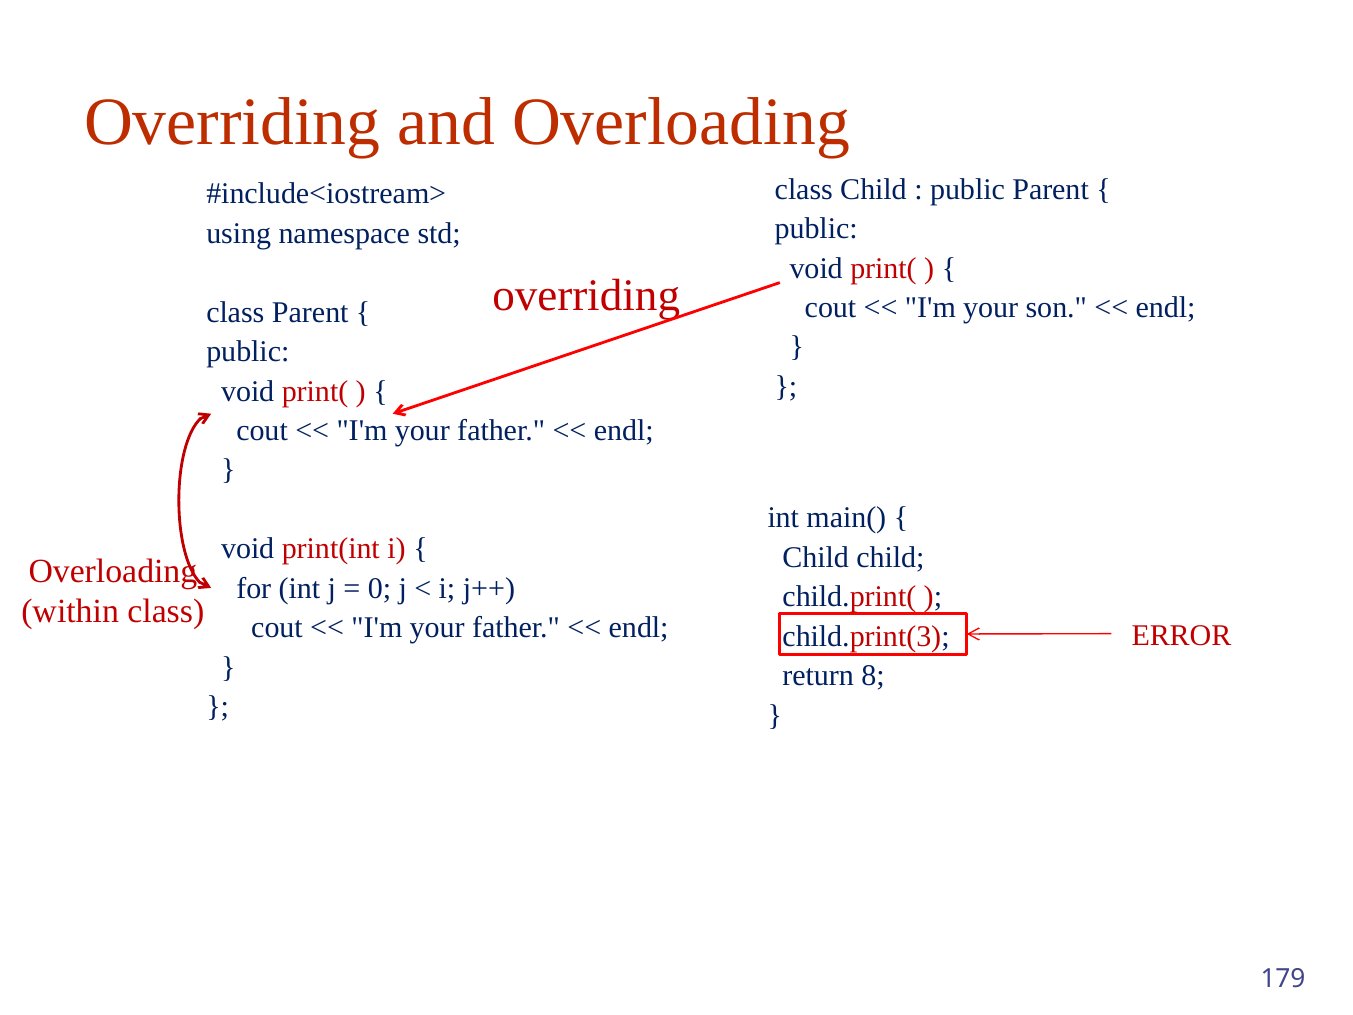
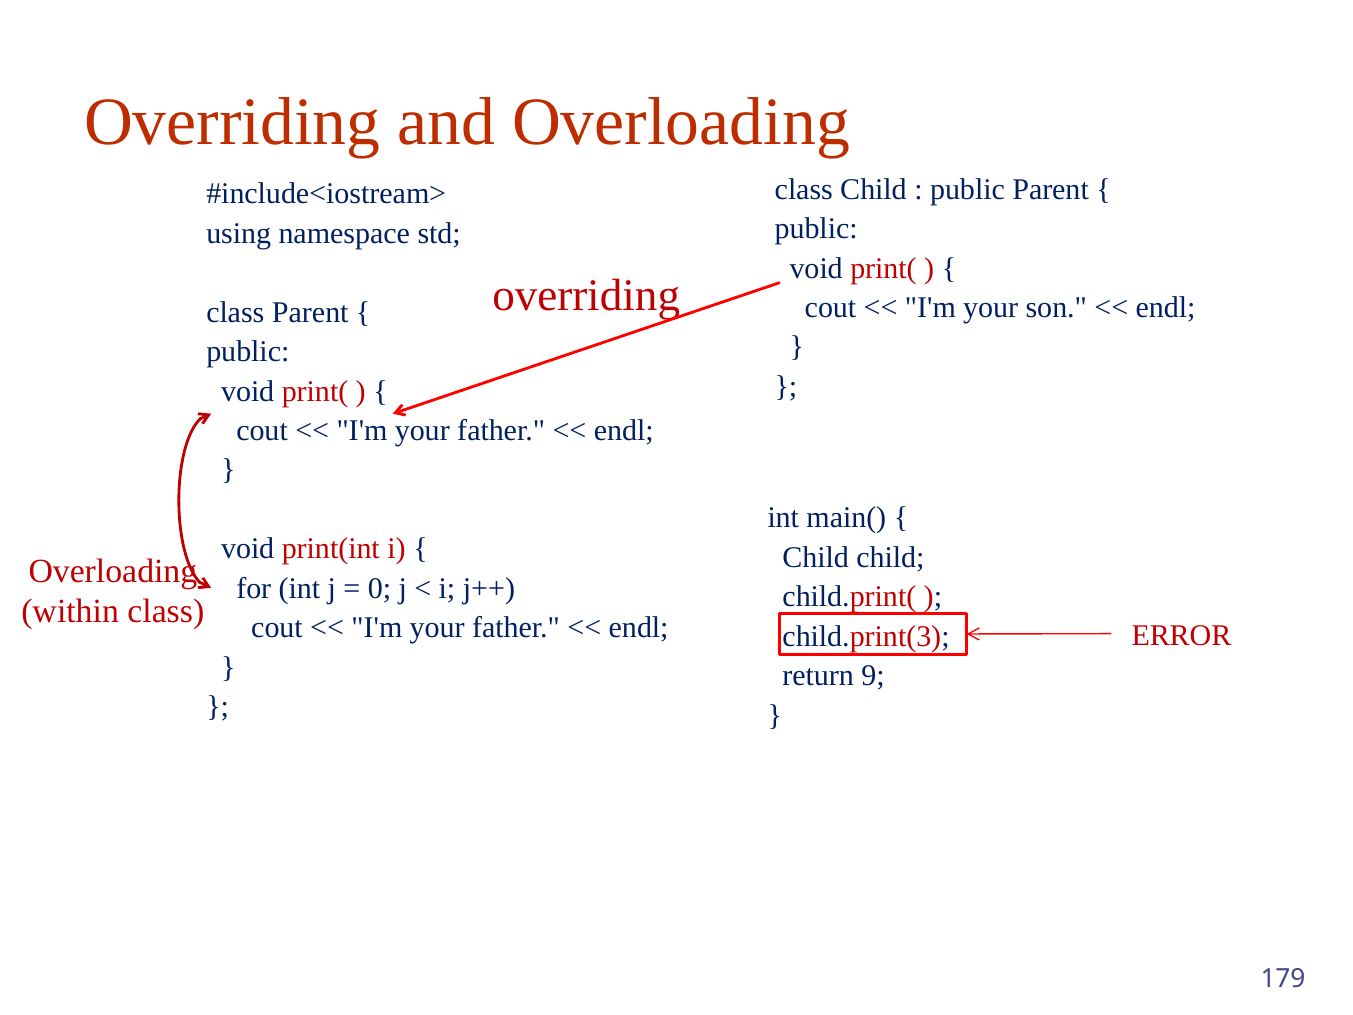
8: 8 -> 9 (873, 676)
